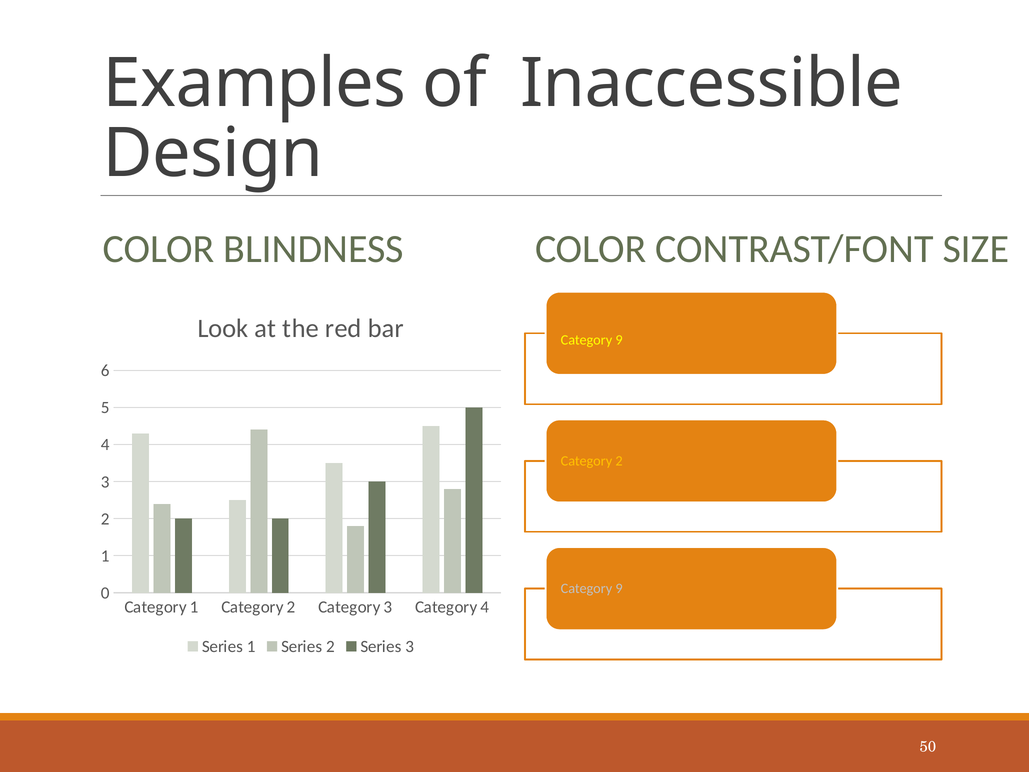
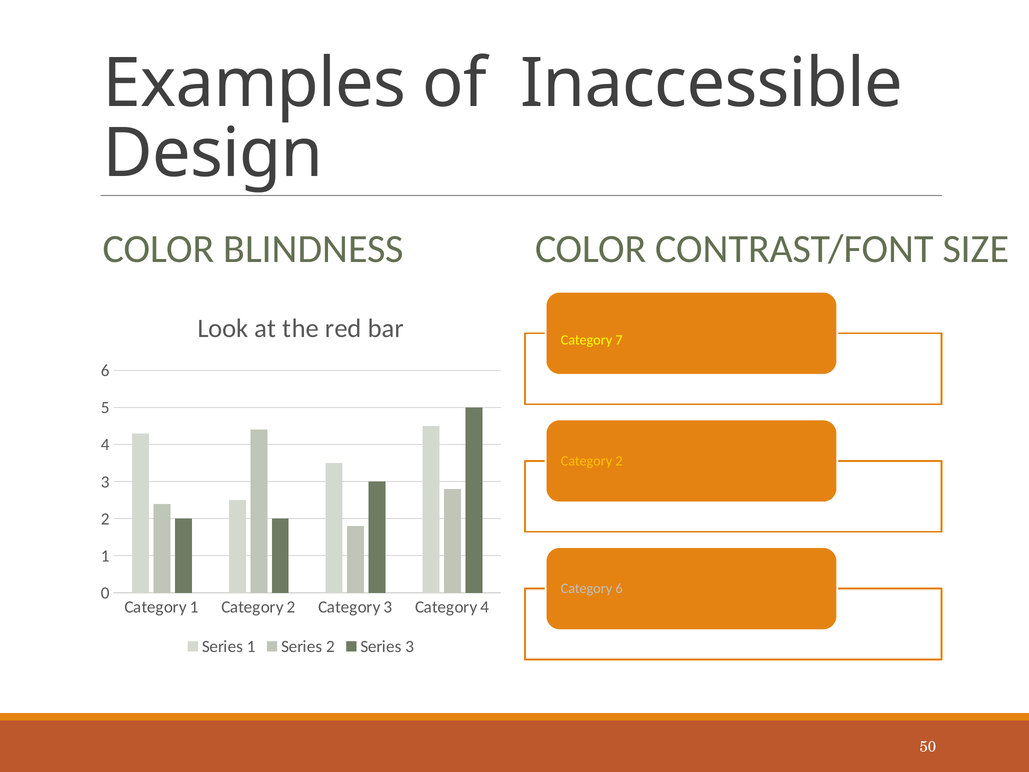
9: 9 -> 7 (619, 340)
9: 9 -> 6 (619, 588)
